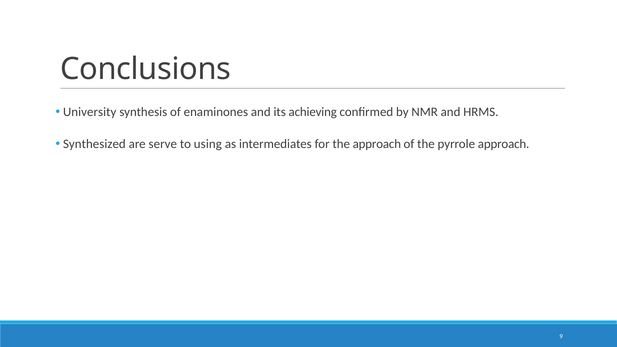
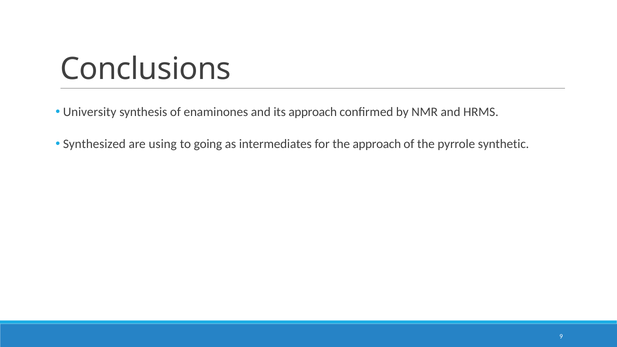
its achieving: achieving -> approach (313, 112)
serve: serve -> using (163, 144)
using: using -> going (208, 144)
pyrrole approach: approach -> synthetic (504, 144)
